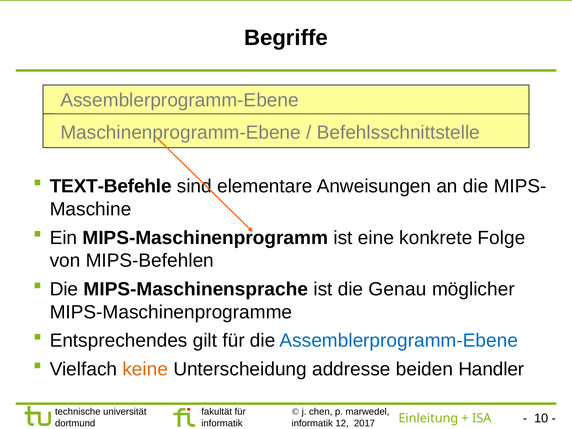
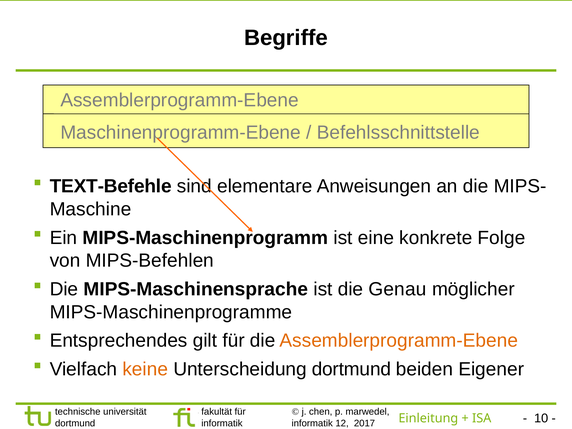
Assemblerprogramm-Ebene colour: blue -> orange (399, 341)
Unterscheidung addresse: addresse -> dortmund (351, 369)
Handler: Handler -> Eigener (491, 369)
